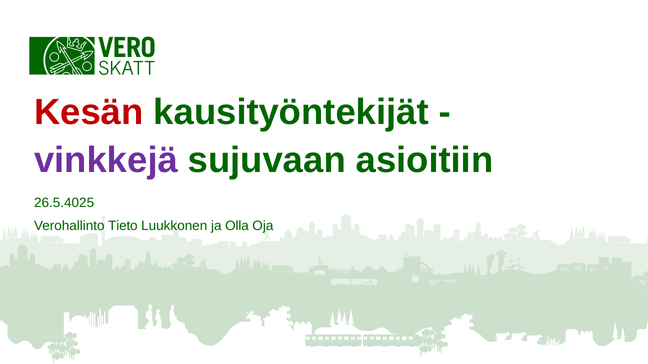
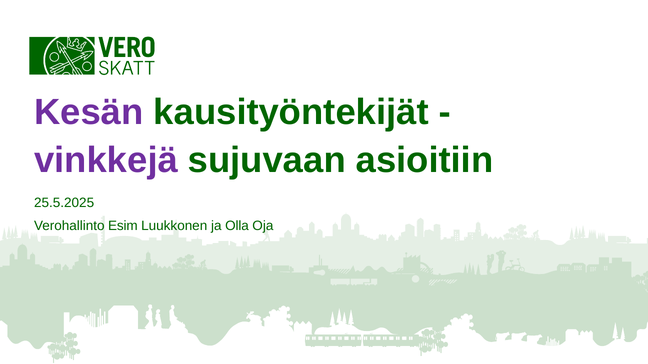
Kesän colour: red -> purple (89, 112)
26.5.4025: 26.5.4025 -> 25.5.2025 (64, 203)
Tieto: Tieto -> Esim (123, 226)
